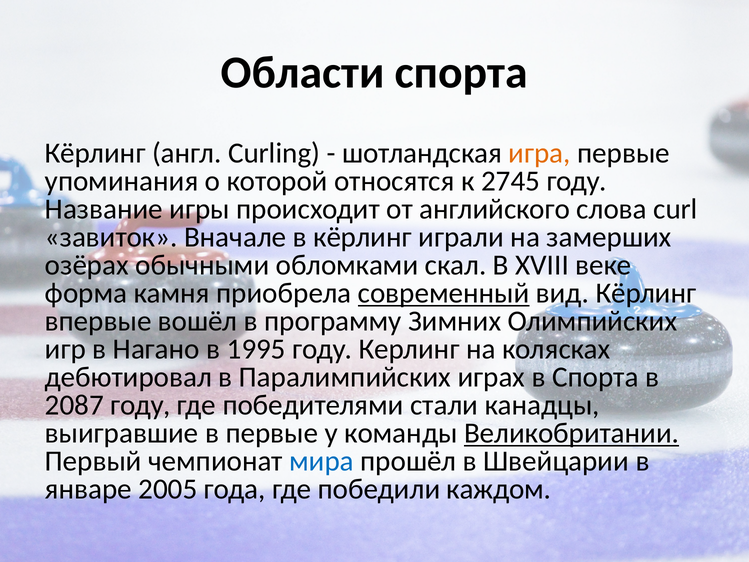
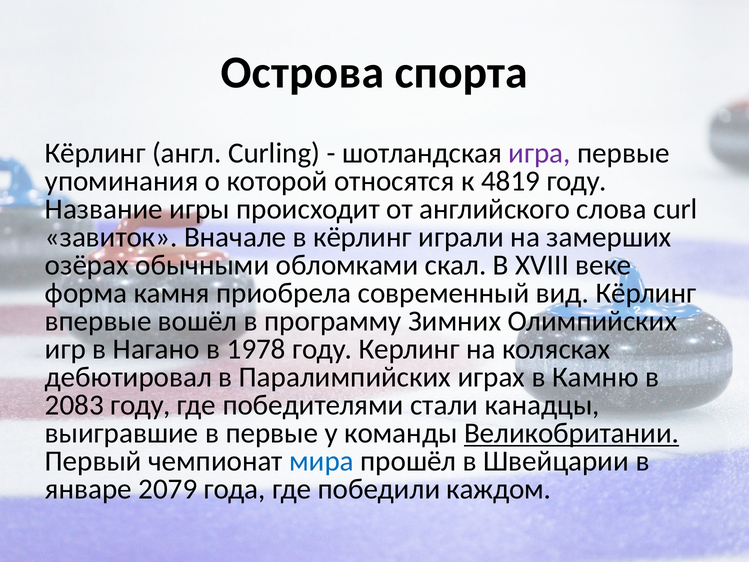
Области: Области -> Острова (302, 73)
игра colour: orange -> purple (540, 153)
2745: 2745 -> 4819 (511, 181)
современный underline: present -> none (444, 293)
1995: 1995 -> 1978 (256, 349)
в Спорта: Спорта -> Камню (595, 377)
2087: 2087 -> 2083 (74, 405)
2005: 2005 -> 2079 (168, 489)
